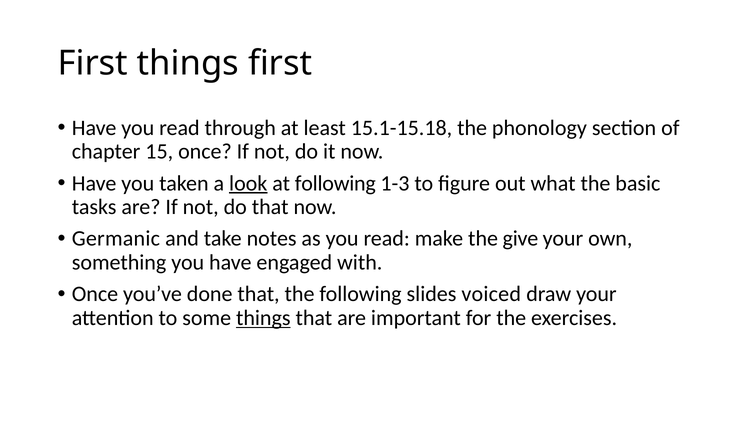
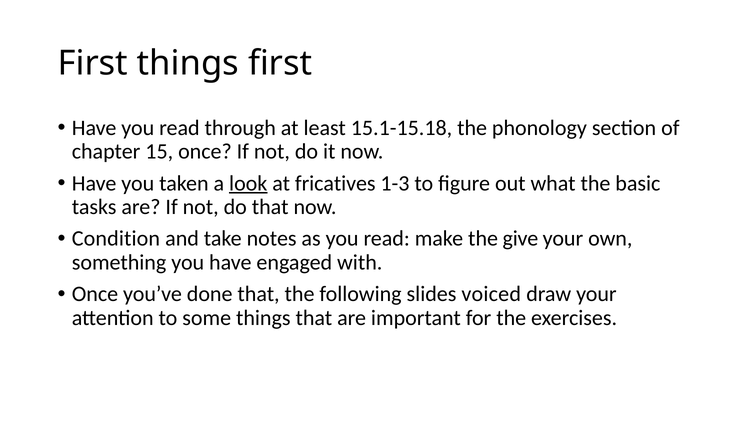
at following: following -> fricatives (335, 183)
Germanic: Germanic -> Condition (116, 239)
things underline: present -> none (263, 318)
